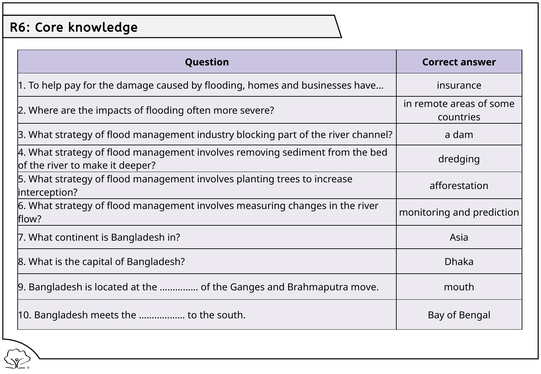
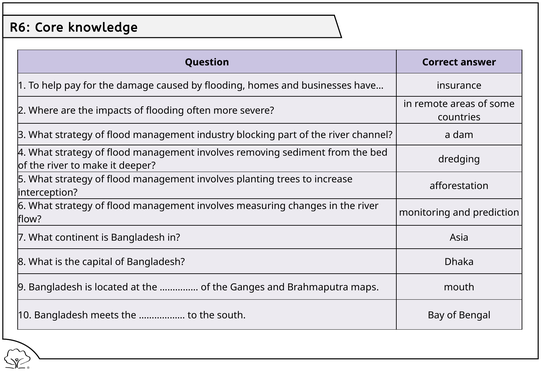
move: move -> maps (365, 288)
